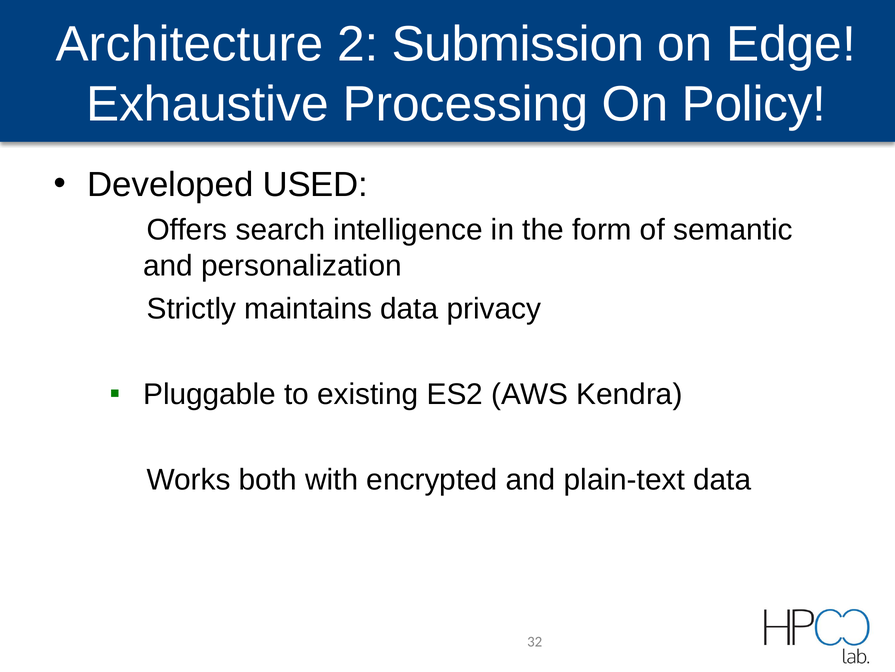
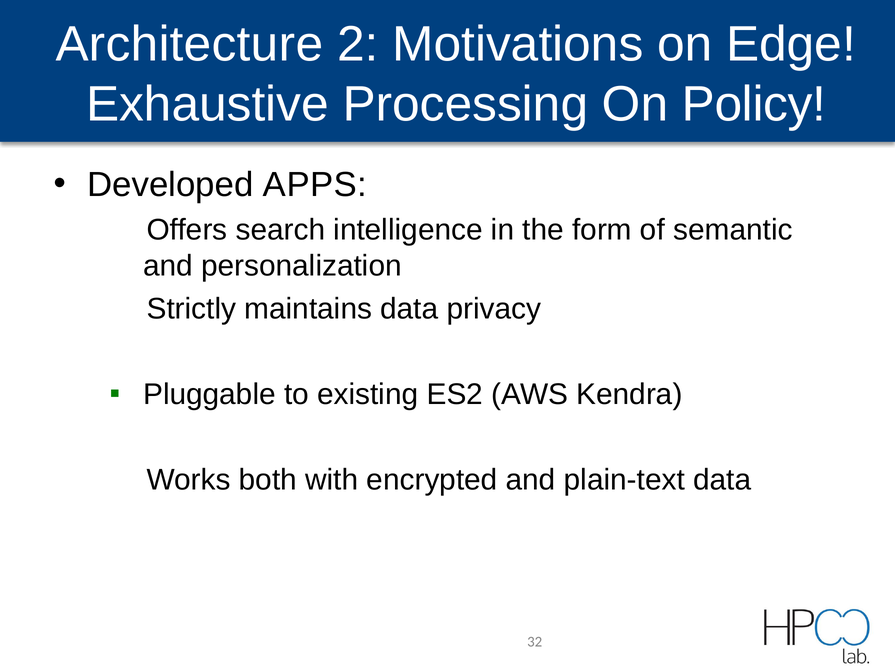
Submission: Submission -> Motivations (518, 44)
USED: USED -> APPS (315, 184)
